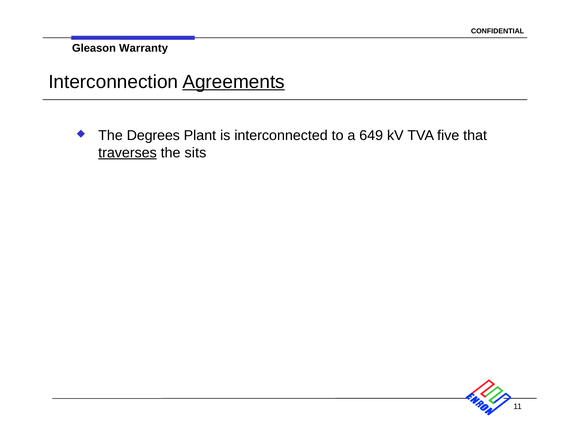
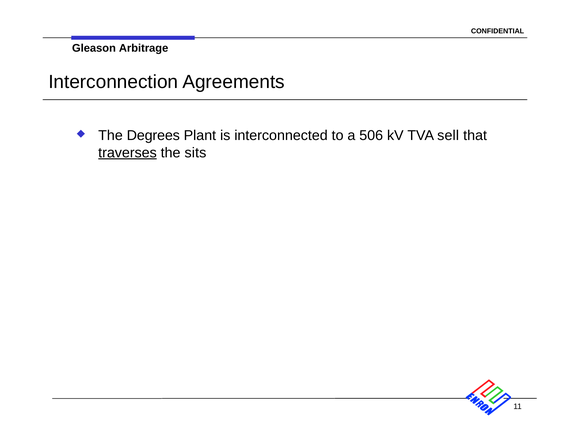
Warranty: Warranty -> Arbitrage (144, 48)
Agreements underline: present -> none (234, 82)
649: 649 -> 506 (371, 136)
five: five -> sell (448, 136)
